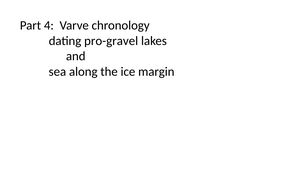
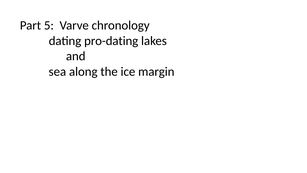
4: 4 -> 5 (49, 25)
pro-gravel: pro-gravel -> pro-dating (111, 41)
